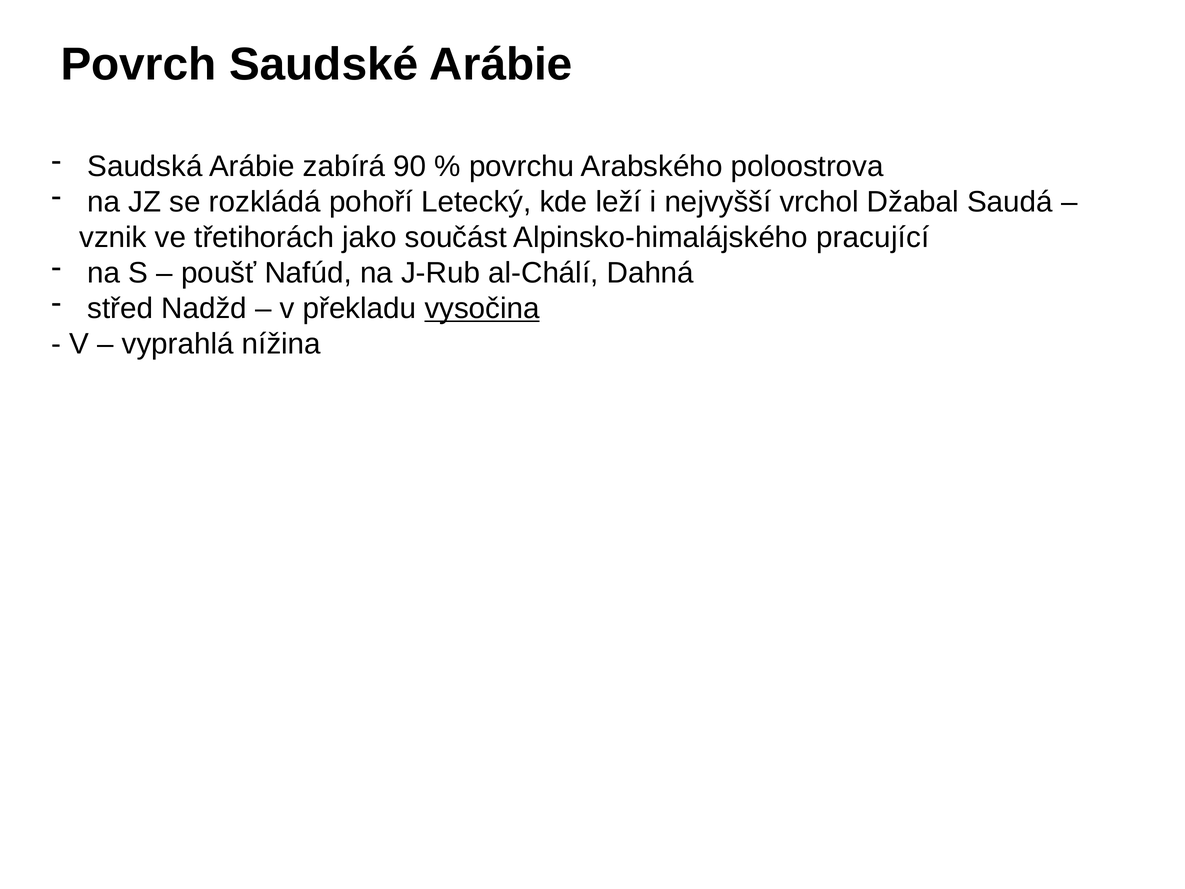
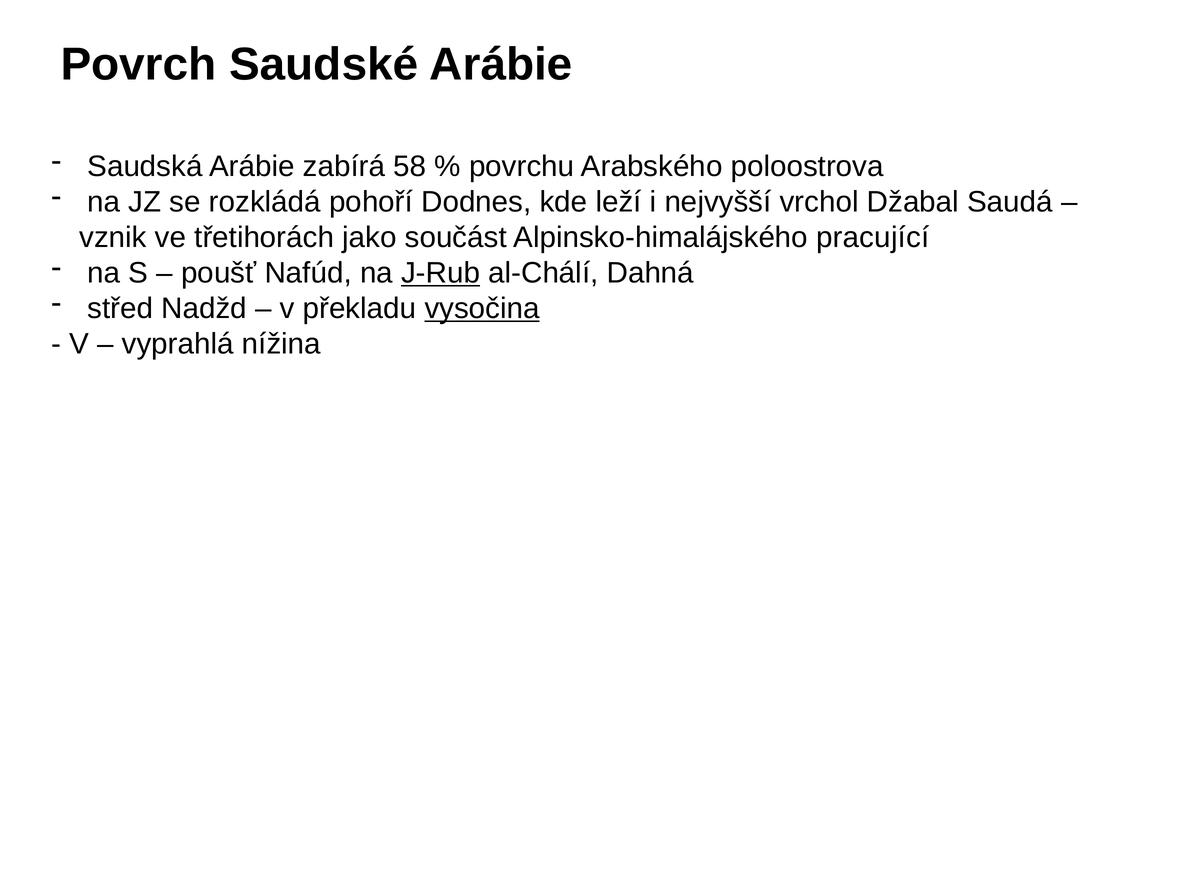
90: 90 -> 58 (410, 166)
Letecký: Letecký -> Dodnes (476, 202)
J-Rub underline: none -> present (441, 273)
